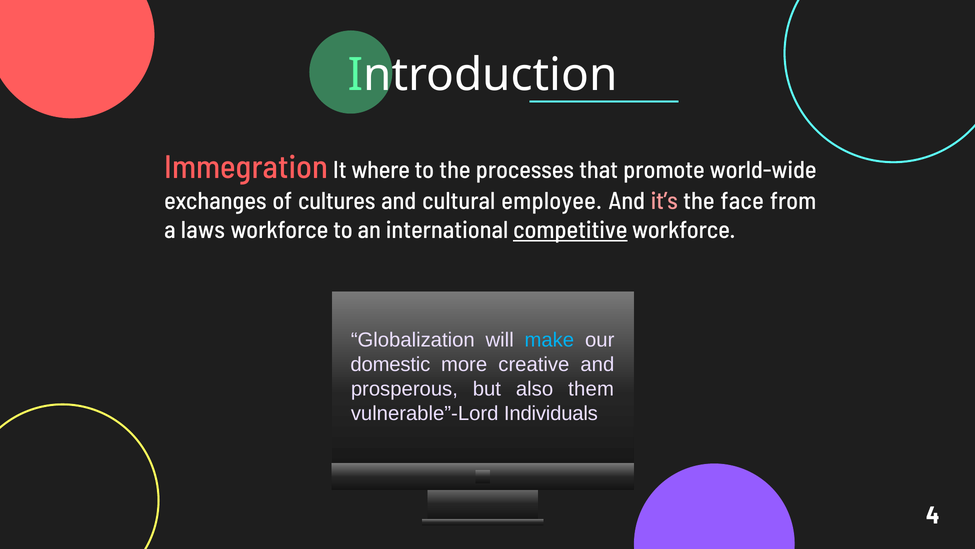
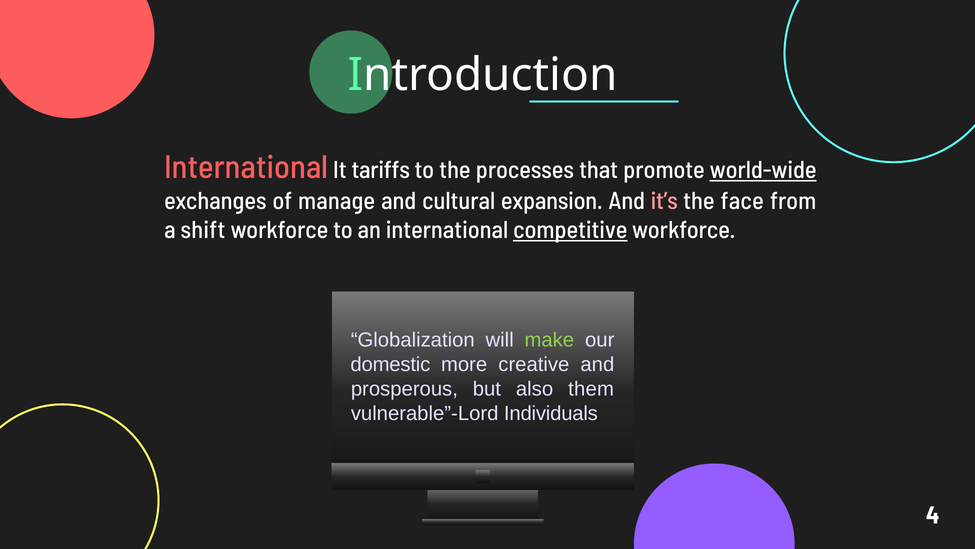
Immegration: Immegration -> International (246, 167)
where: where -> tariffs (381, 170)
world-wide underline: none -> present (763, 170)
cultures: cultures -> manage (337, 201)
employee: employee -> expansion (552, 201)
laws: laws -> shift (203, 230)
make colour: light blue -> light green (549, 340)
